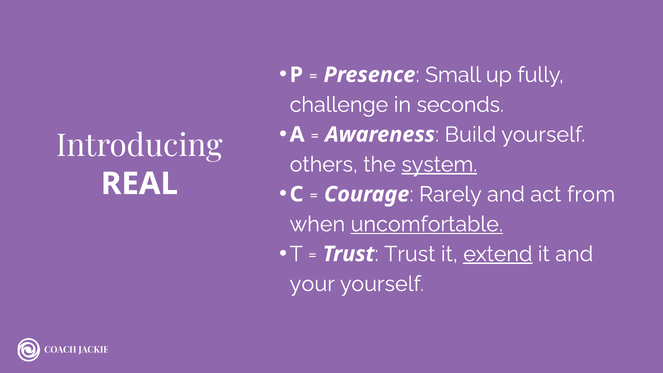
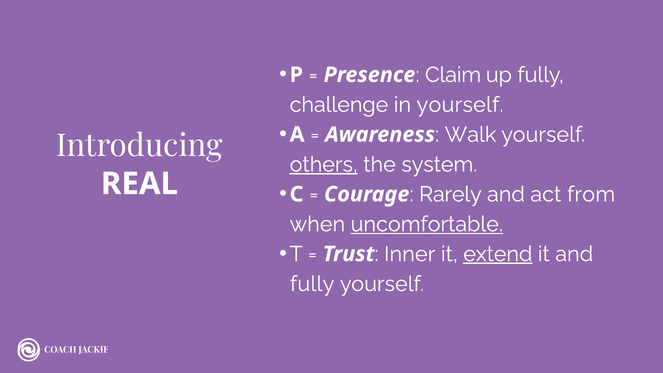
Small: Small -> Claim (453, 75)
in seconds: seconds -> yourself (460, 105)
Build: Build -> Walk (470, 135)
others underline: none -> present (324, 164)
system underline: present -> none (439, 164)
Trust: Trust -> Inner (410, 254)
your: your -> fully (312, 284)
